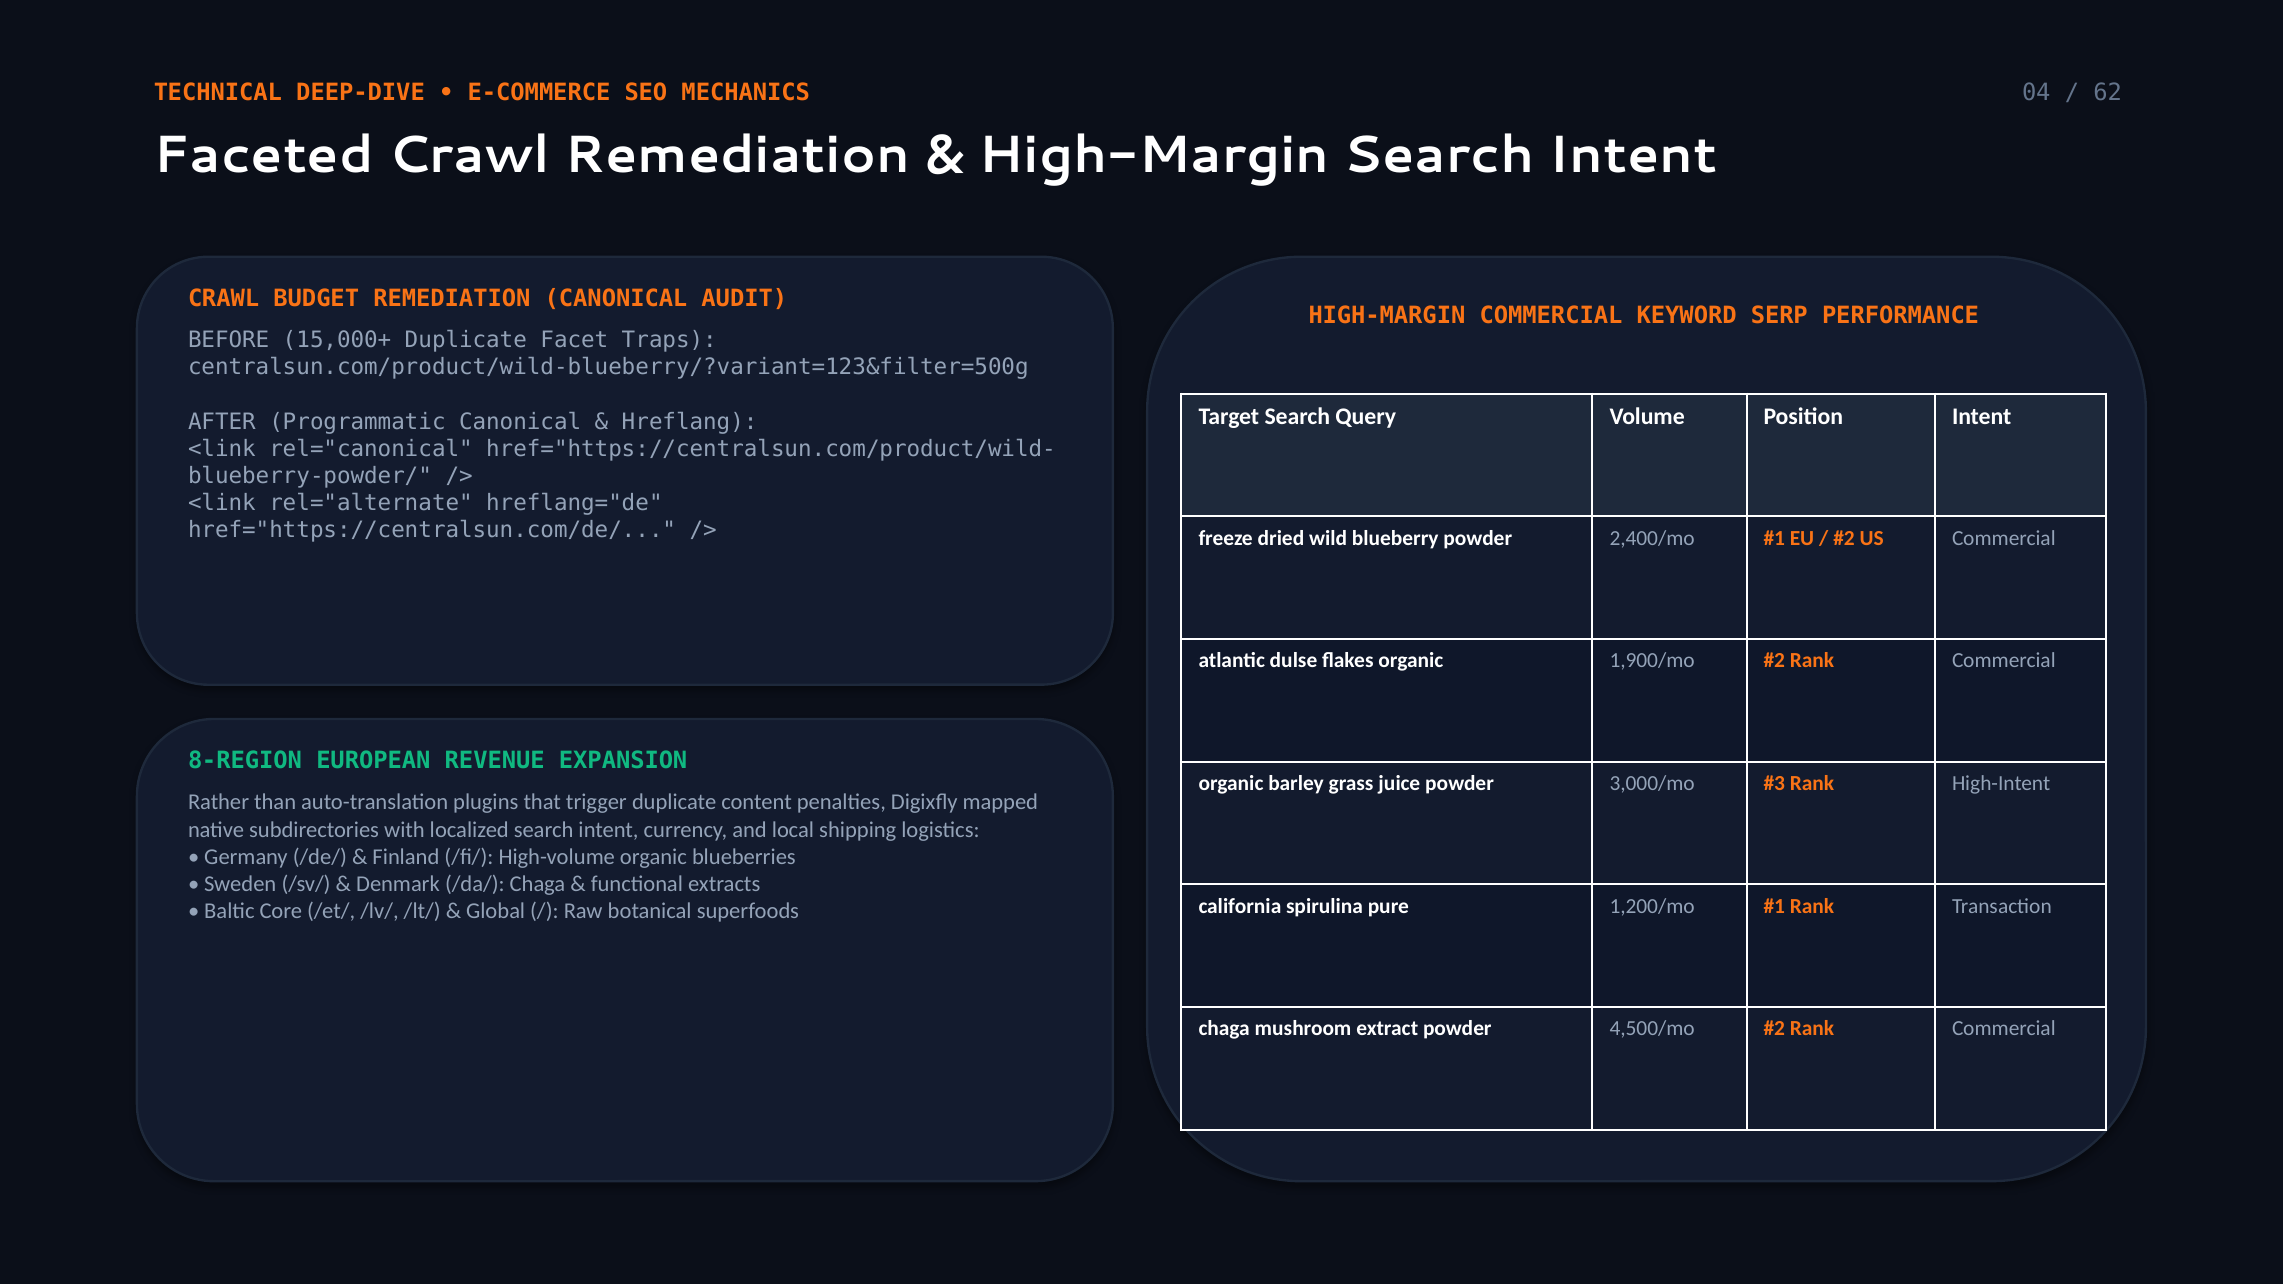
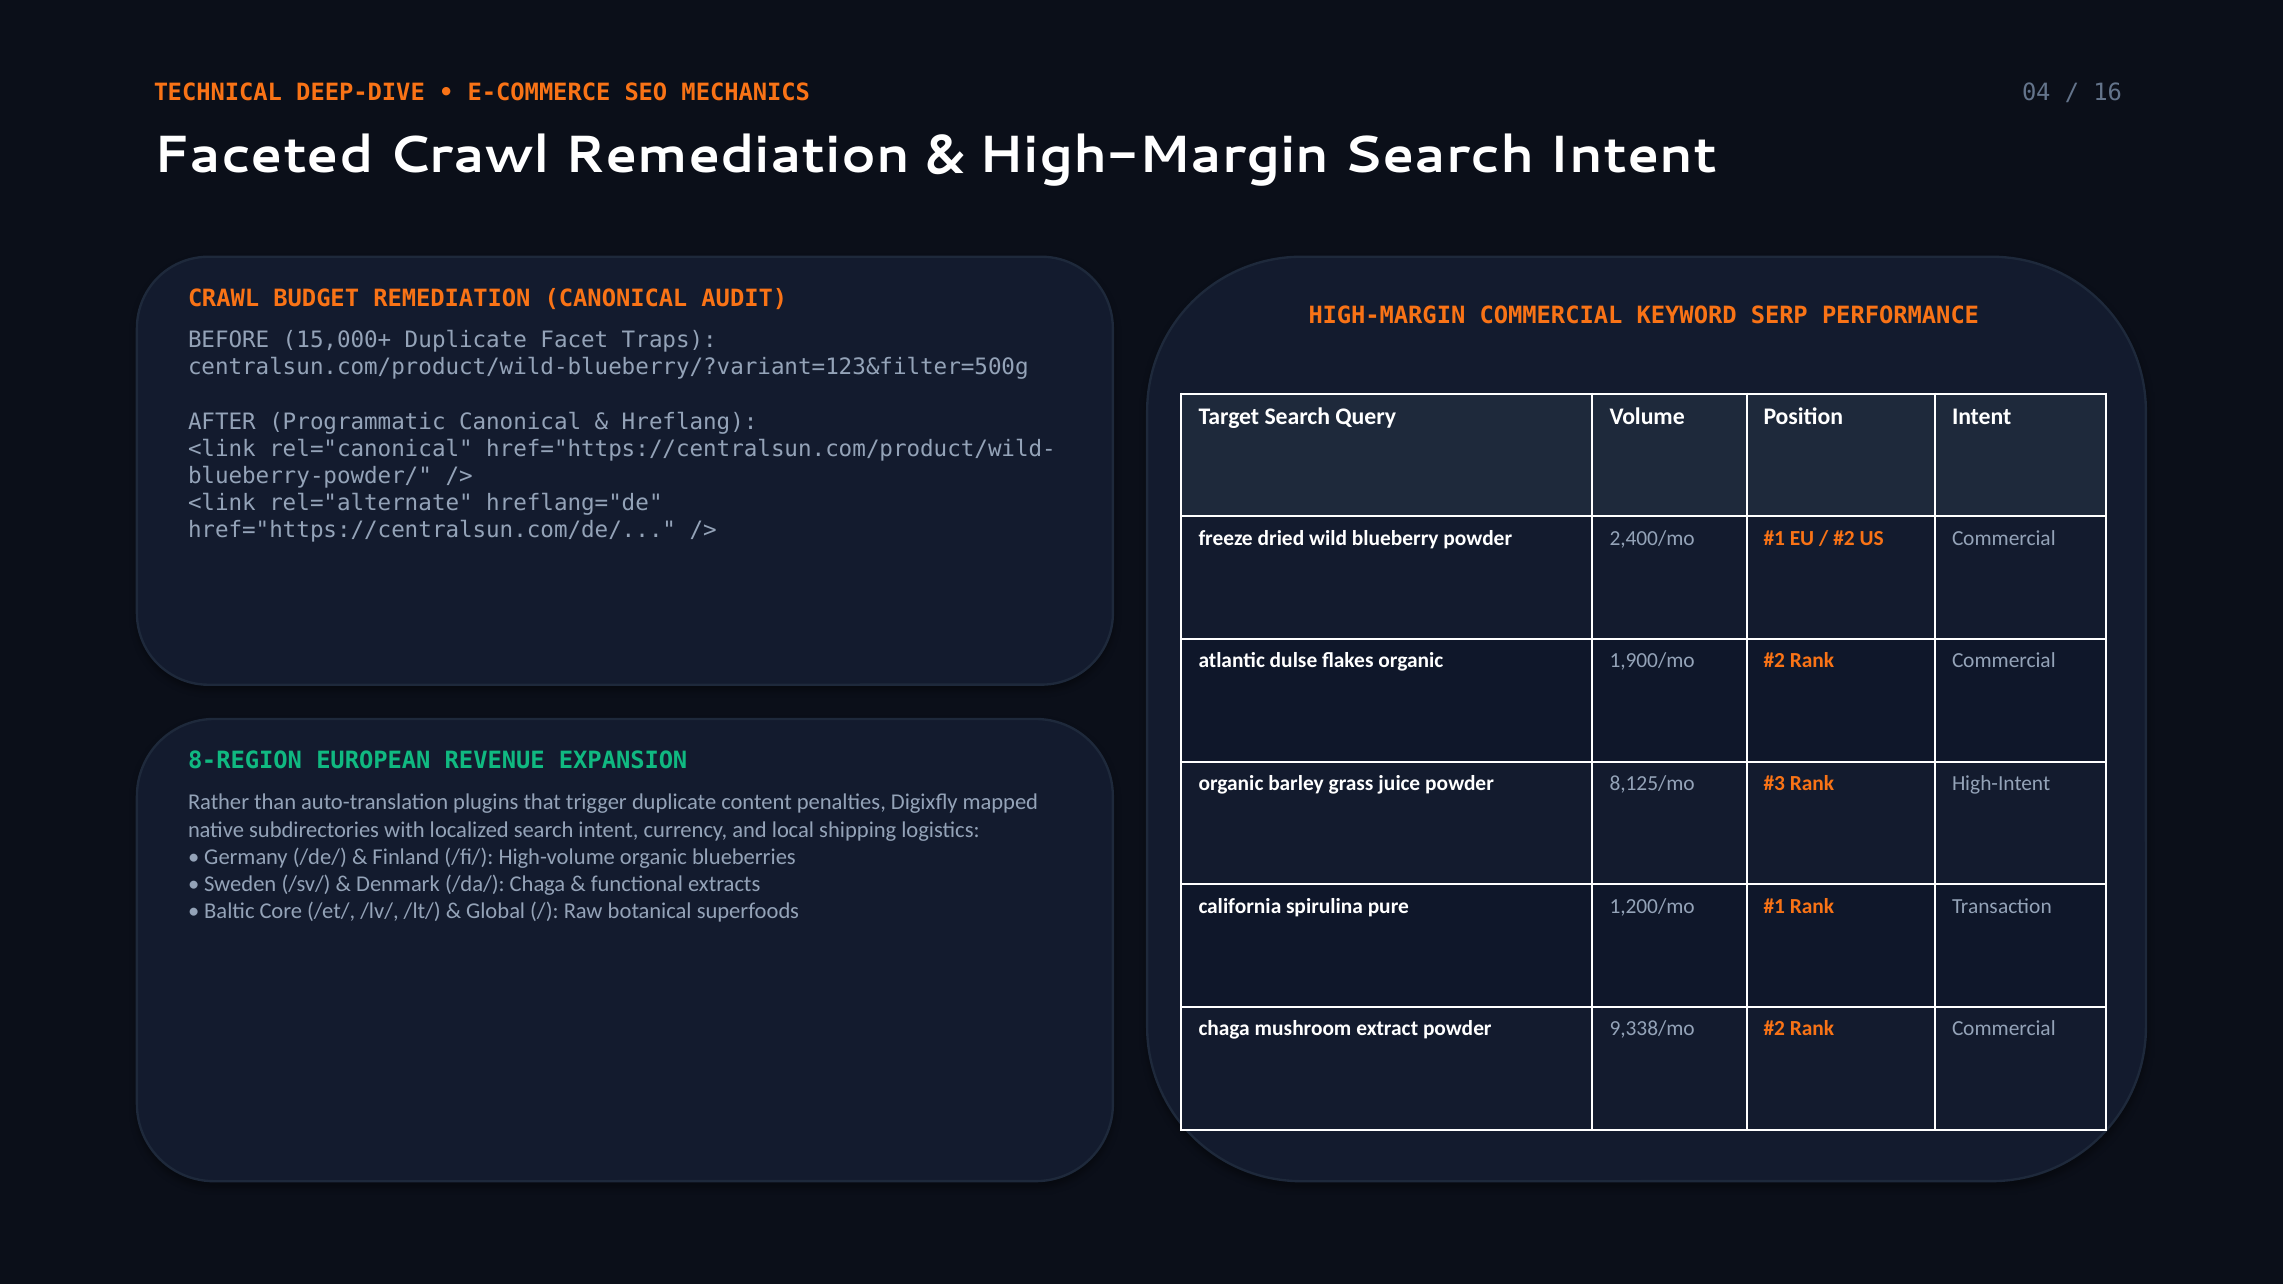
62: 62 -> 16 (2108, 93)
3,000/mo: 3,000/mo -> 8,125/mo (1652, 784)
4,500/mo: 4,500/mo -> 9,338/mo (1652, 1029)
